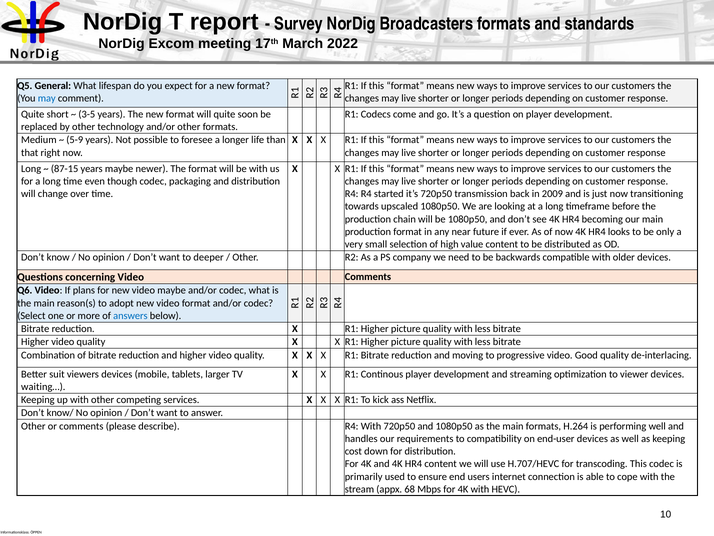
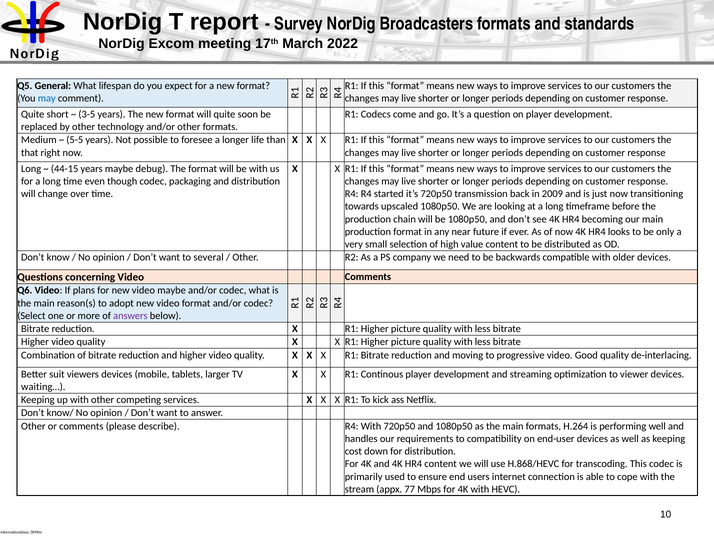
5-9: 5-9 -> 5-5 (75, 140)
87-15: 87-15 -> 44-15 (65, 168)
newer: newer -> debug (152, 168)
deeper: deeper -> several (209, 257)
answers colour: blue -> purple (130, 316)
H.707/HEVC: H.707/HEVC -> H.868/HEVC (534, 464)
68: 68 -> 77 (410, 489)
